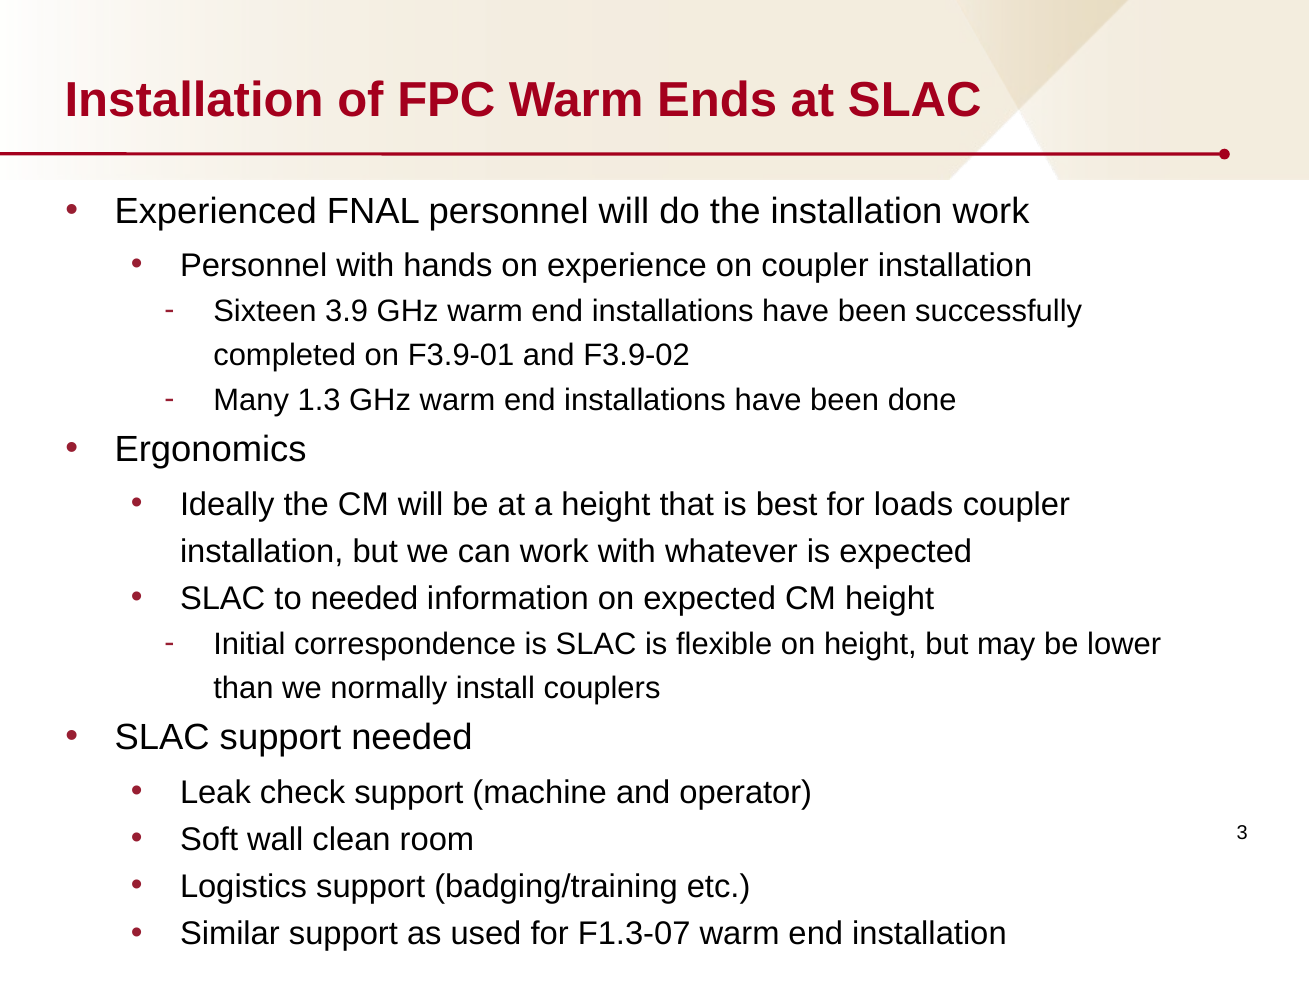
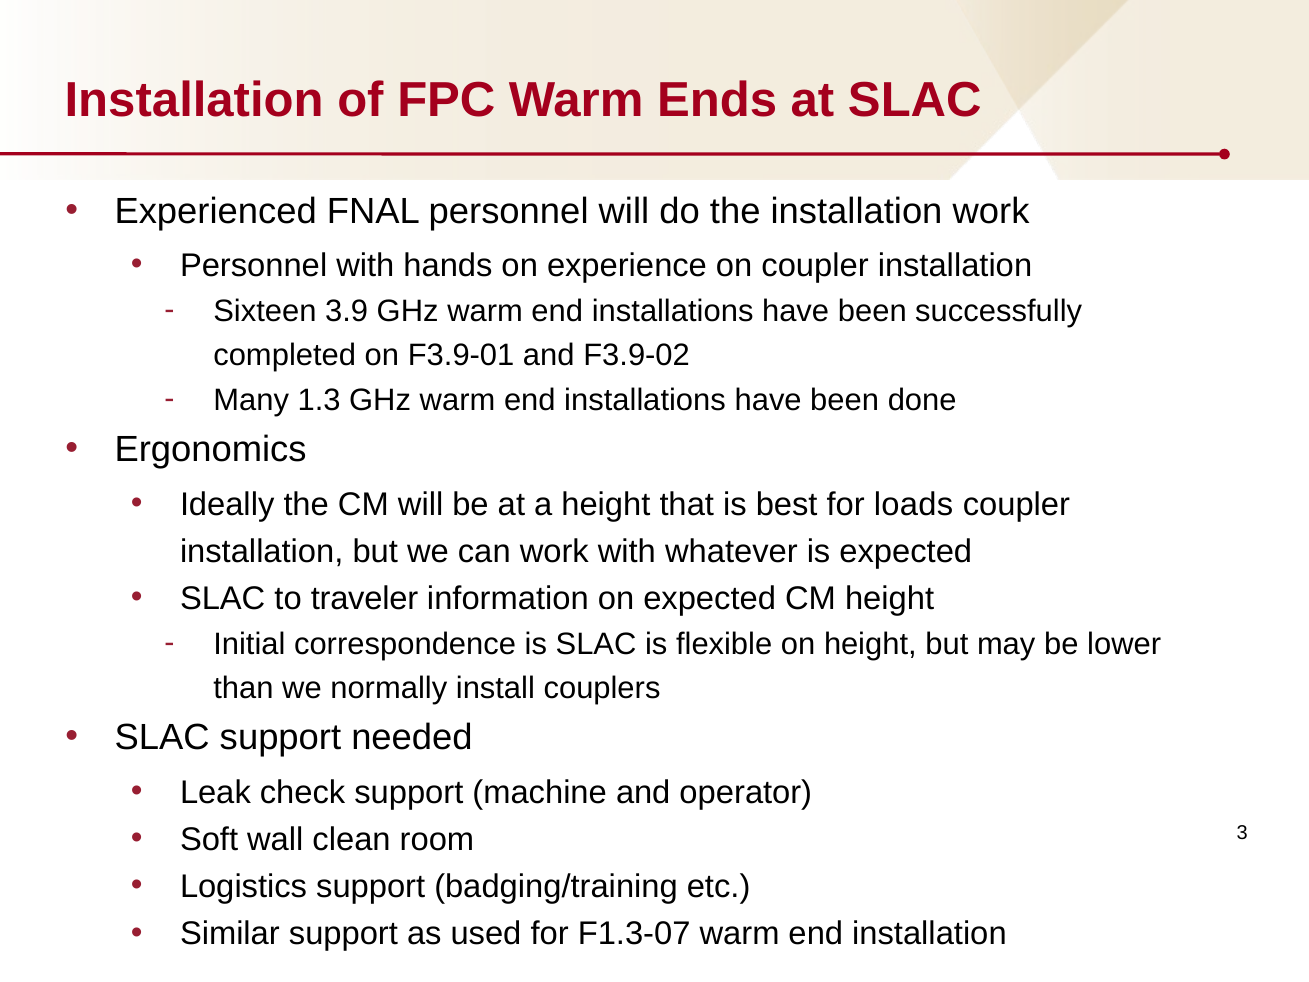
to needed: needed -> traveler (364, 598)
